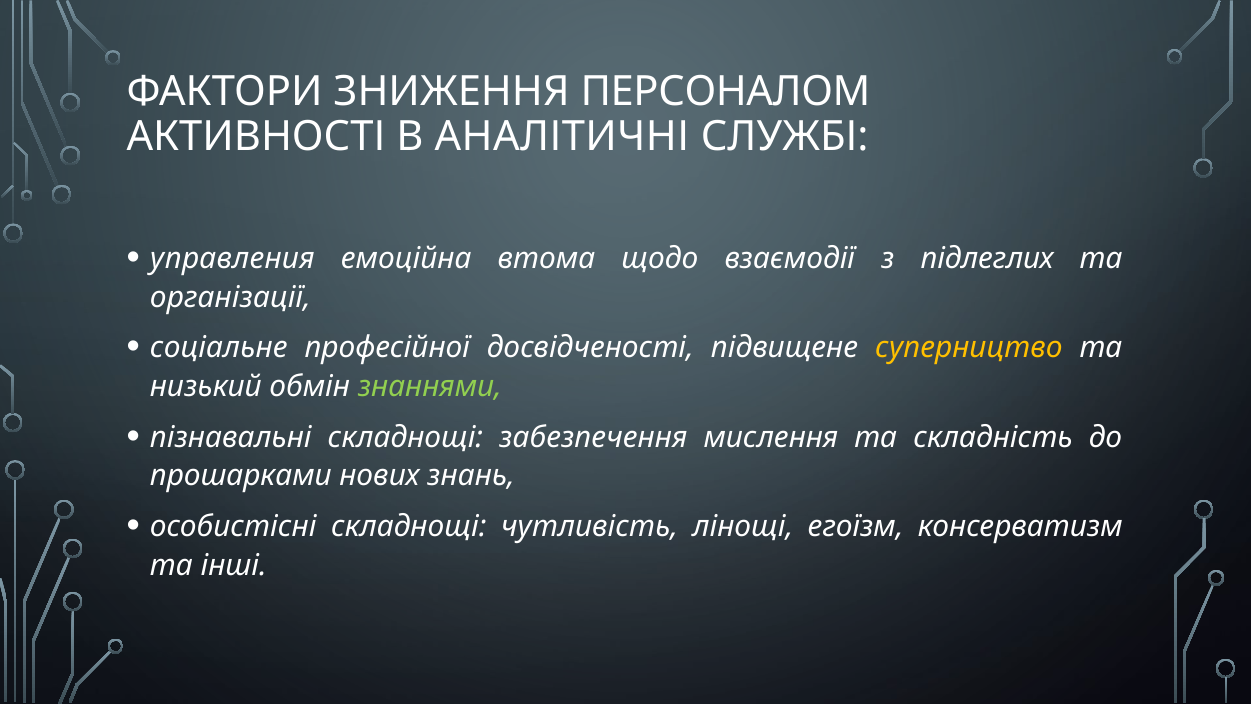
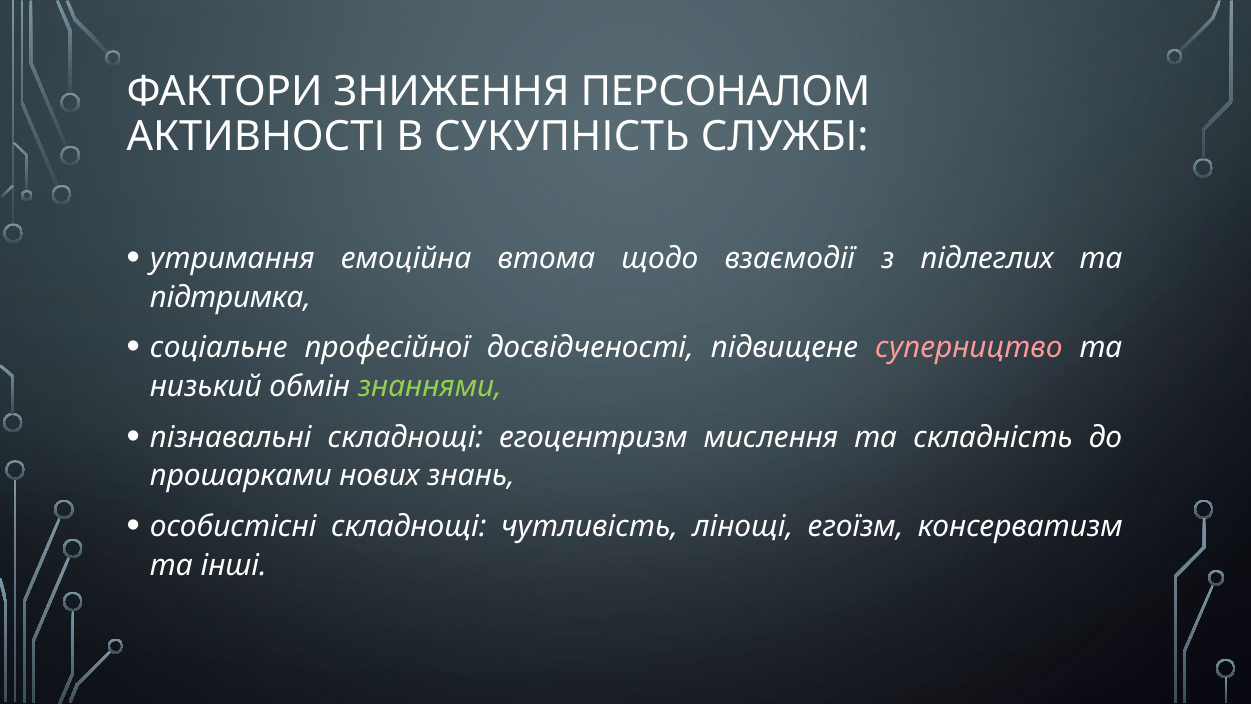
АНАЛІТИЧНІ: АНАЛІТИЧНІ -> СУКУПНІСТЬ (562, 137)
управления: управления -> утримання (232, 258)
організації: організації -> підтримка (231, 297)
суперництво colour: yellow -> pink (969, 348)
забезпечення: забезпечення -> егоцентризм (593, 437)
